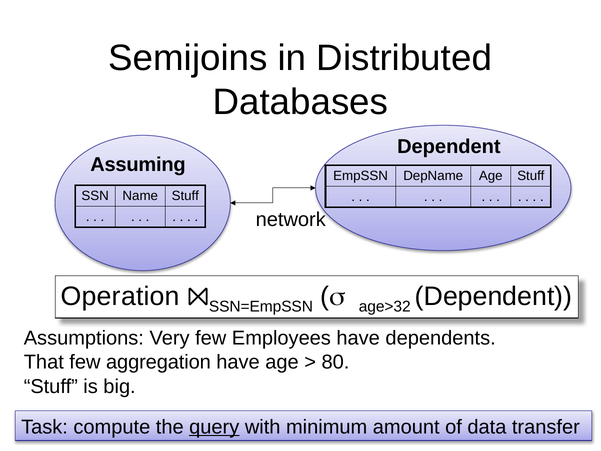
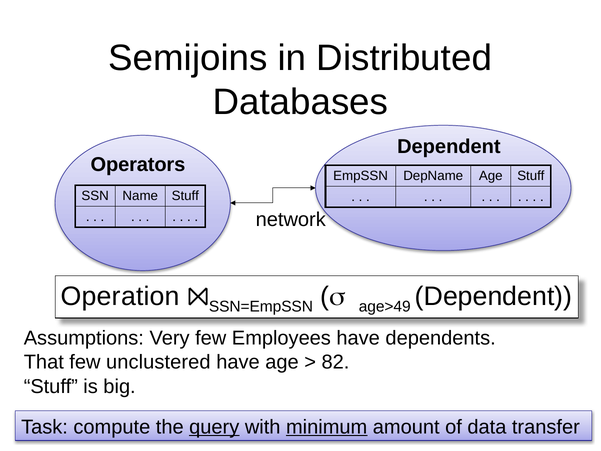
Assuming: Assuming -> Operators (138, 164)
age>32: age>32 -> age>49 (385, 307)
aggregation: aggregation -> unclustered (158, 362)
80: 80 -> 82 (335, 362)
minimum underline: none -> present (327, 427)
